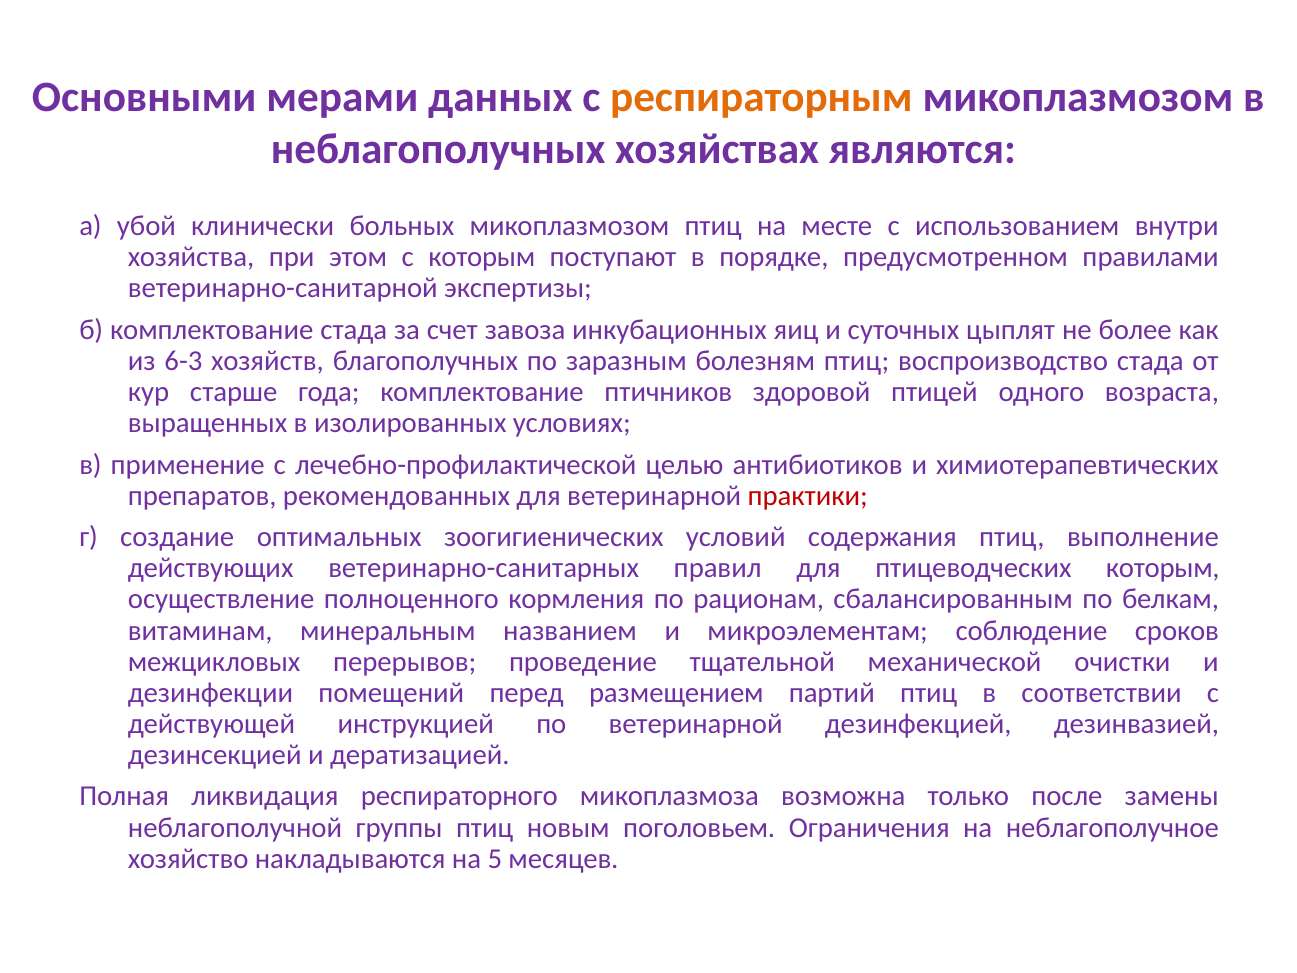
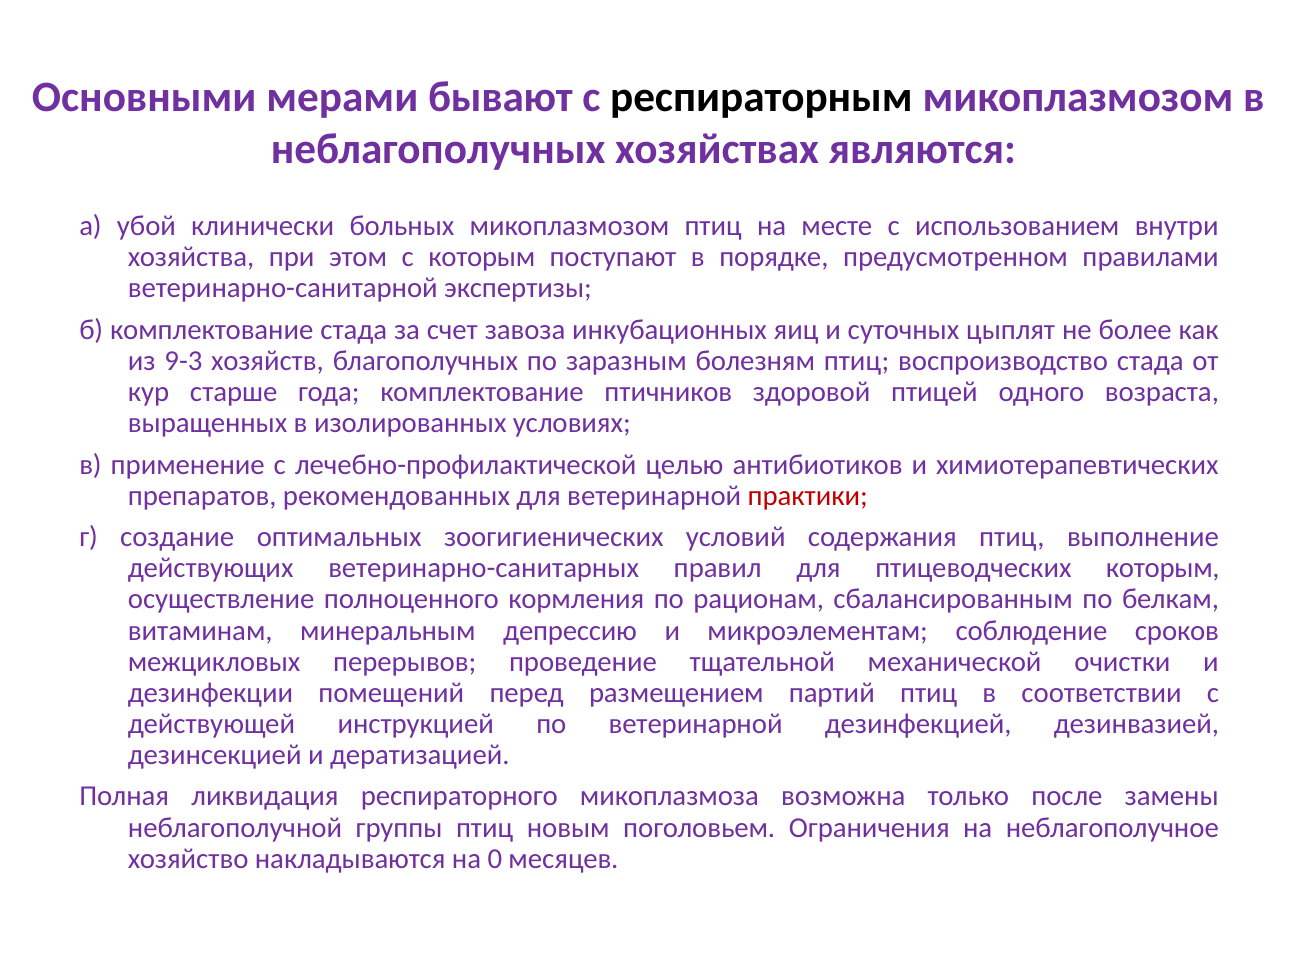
данных: данных -> бывают (500, 97)
респираторным colour: orange -> black (761, 97)
6-3: 6-3 -> 9-3 (183, 361)
названием: названием -> депрессию (570, 630)
5: 5 -> 0 (495, 858)
